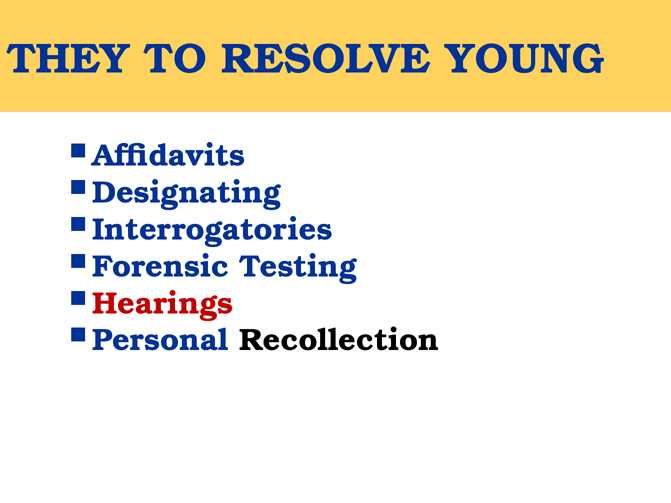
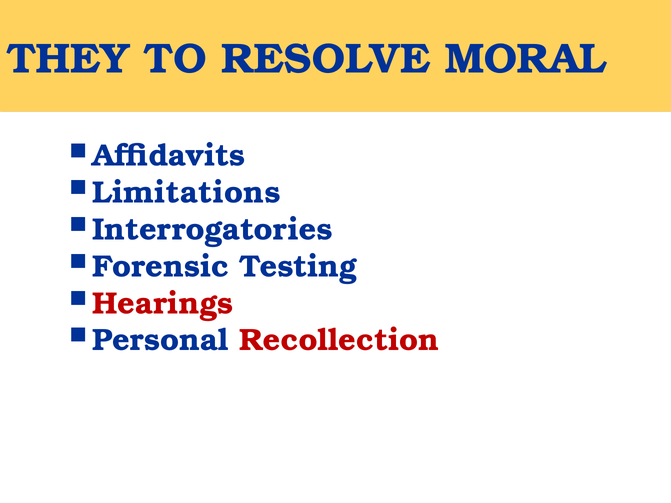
YOUNG: YOUNG -> MORAL (525, 59)
Designating: Designating -> Limitations (186, 193)
Recollection colour: black -> red (339, 340)
